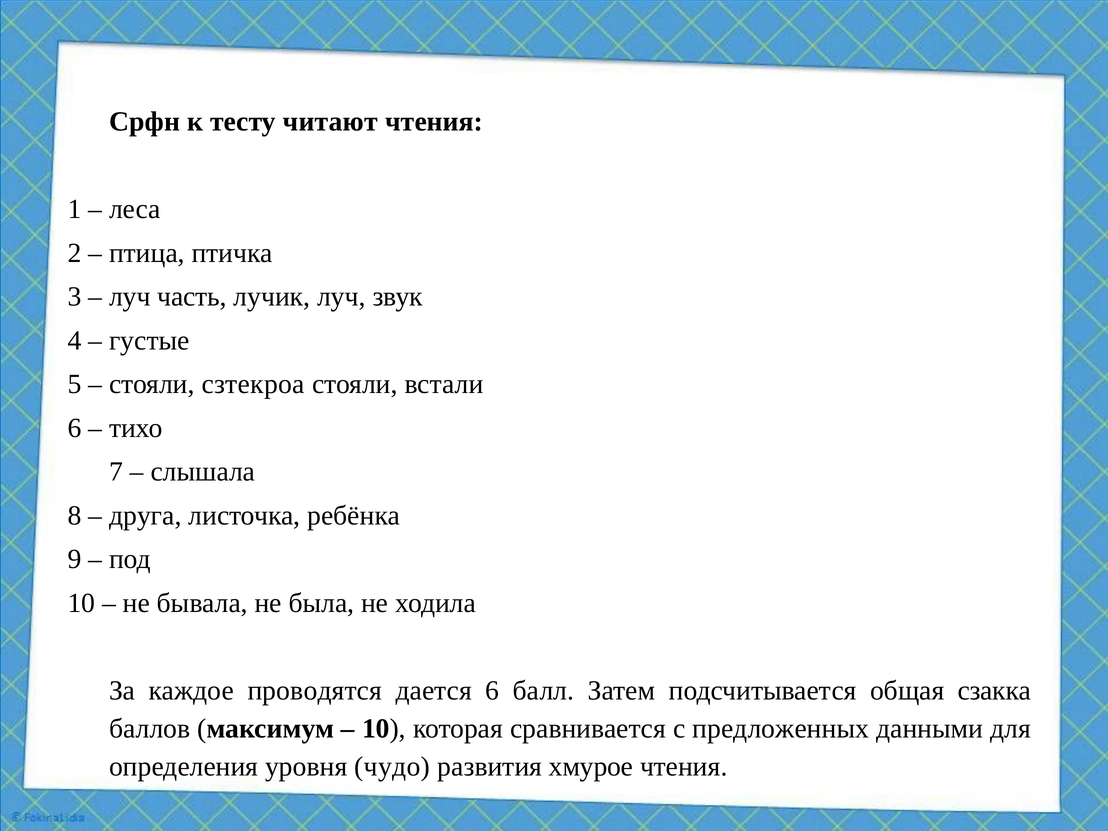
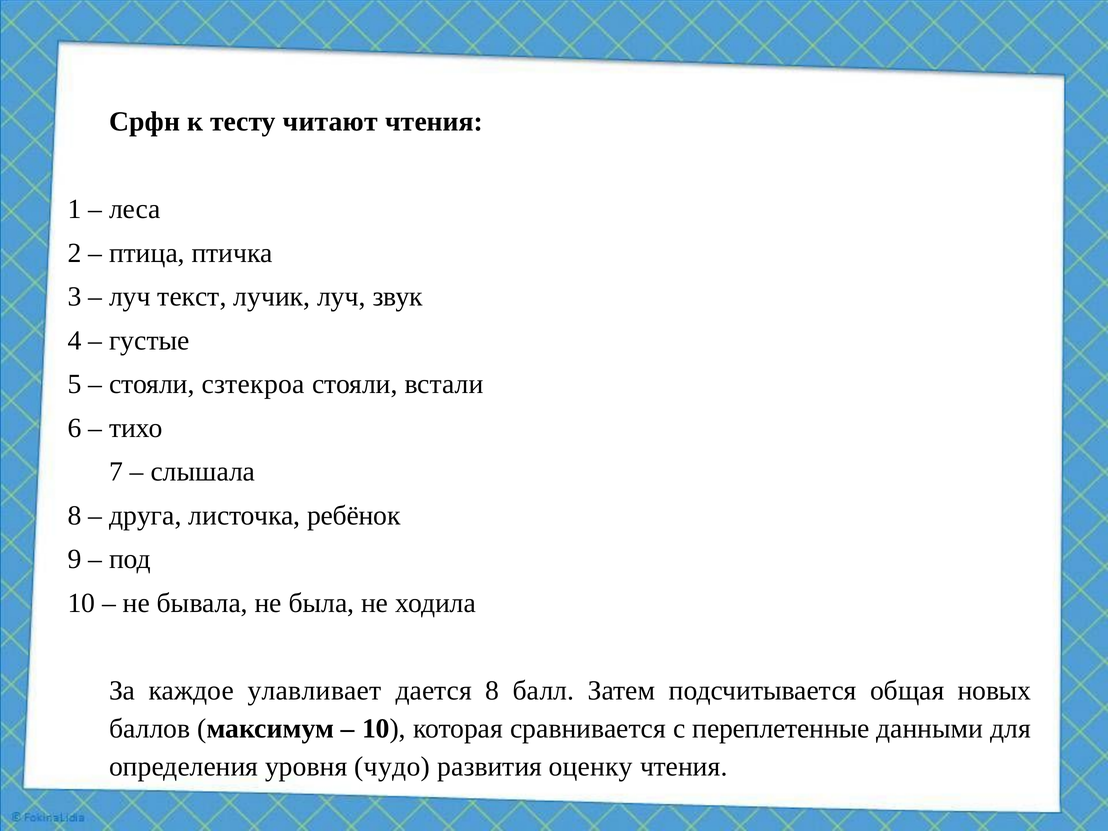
часть: часть -> текст (192, 297)
ребёнка: ребёнка -> ребёнок (354, 515)
проводятся: проводятся -> улавливает (315, 690)
дается 6: 6 -> 8 (492, 690)
сзакка: сзакка -> новых (994, 690)
предложенных: предложенных -> переплетенные (781, 729)
хмурое: хмурое -> оценку (591, 767)
